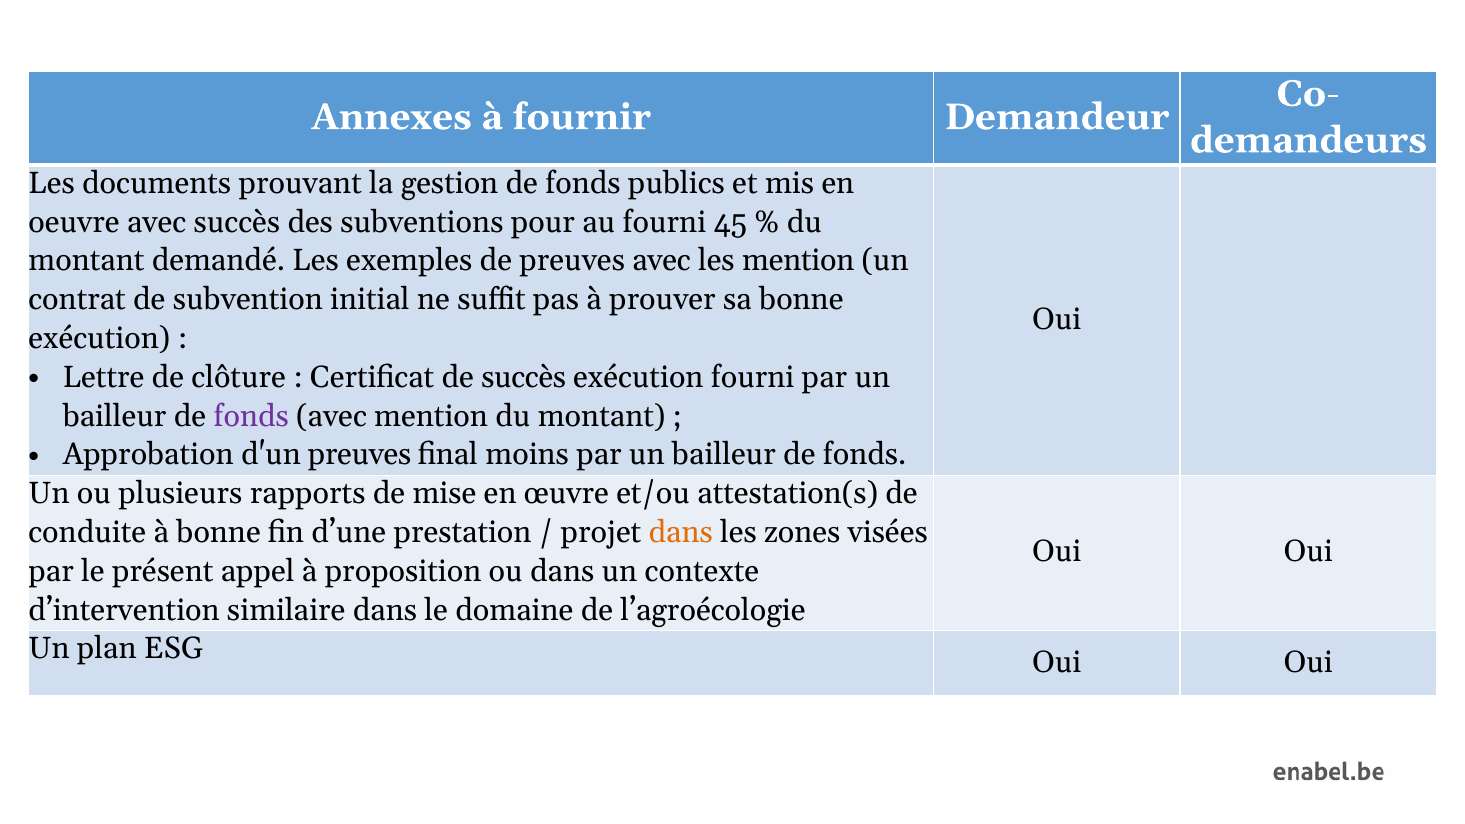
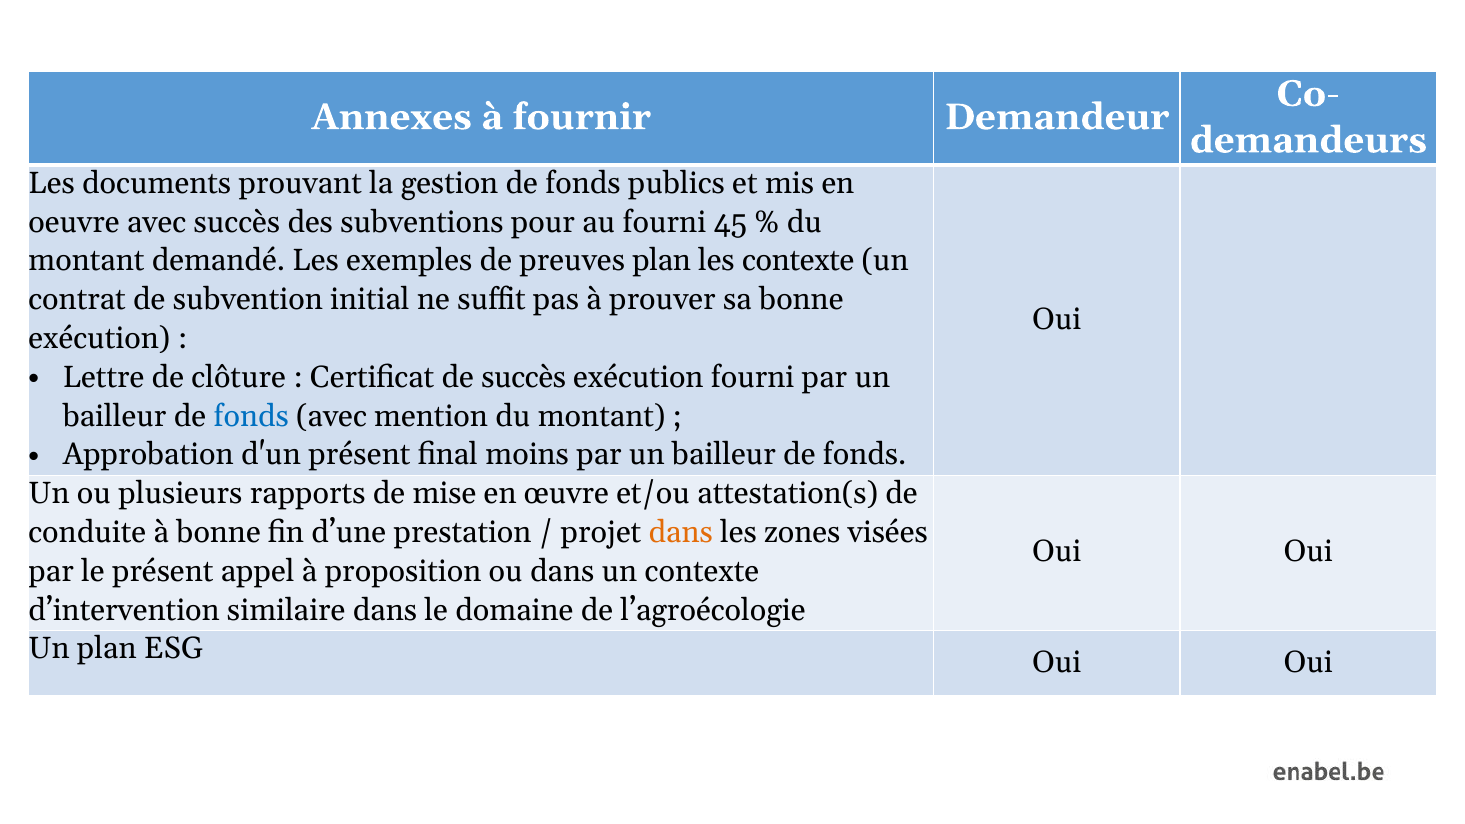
preuves avec: avec -> plan (662, 261)
les mention: mention -> contexte (798, 261)
fonds colour: purple -> blue (251, 416)
d'un preuves: preuves -> présent (359, 455)
